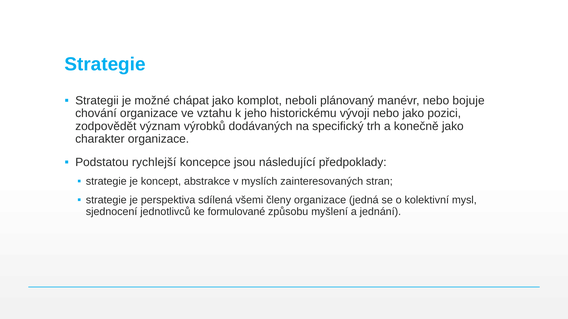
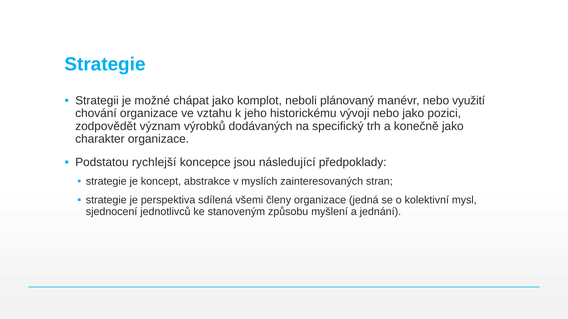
bojuje: bojuje -> využití (469, 101)
formulované: formulované -> stanoveným (236, 212)
